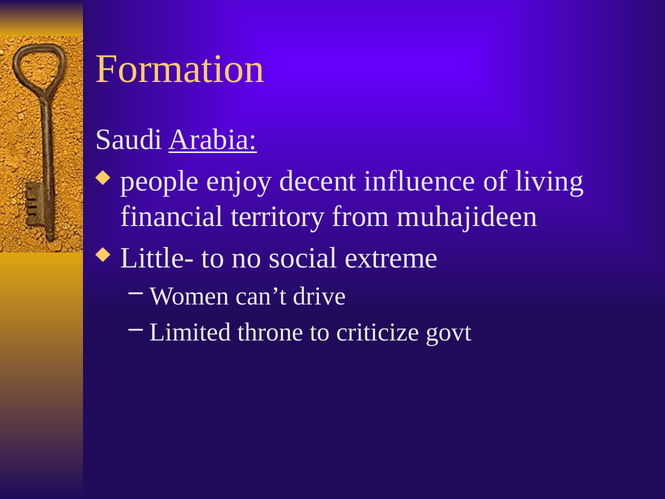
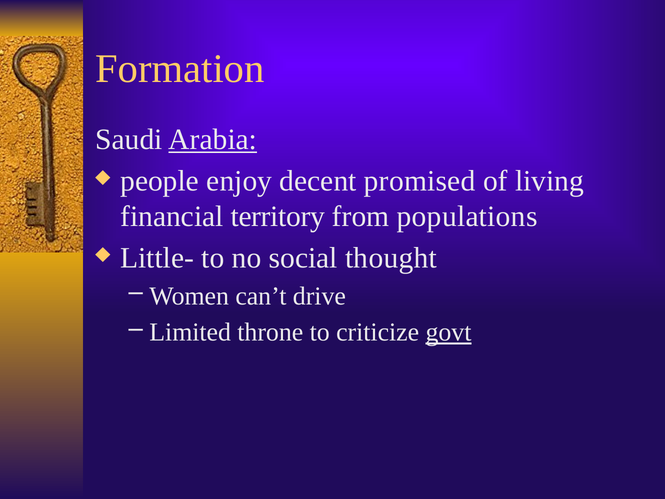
influence: influence -> promised (420, 181)
muhajideen: muhajideen -> populations (467, 216)
extreme: extreme -> thought (391, 258)
govt underline: none -> present (448, 332)
